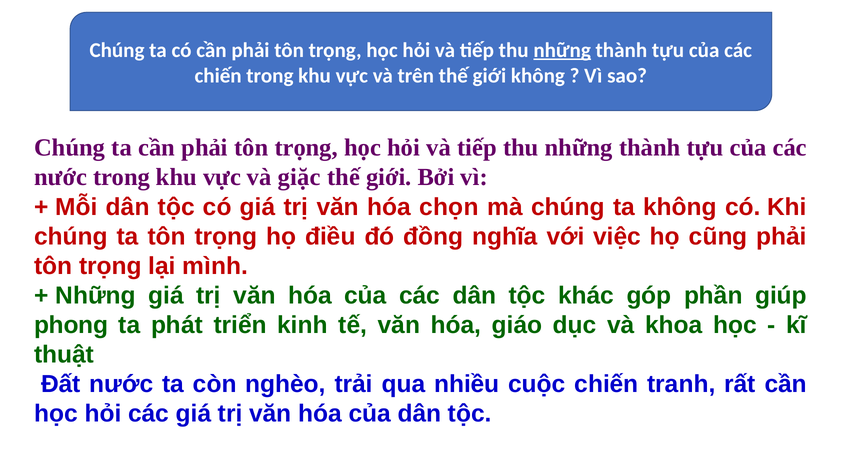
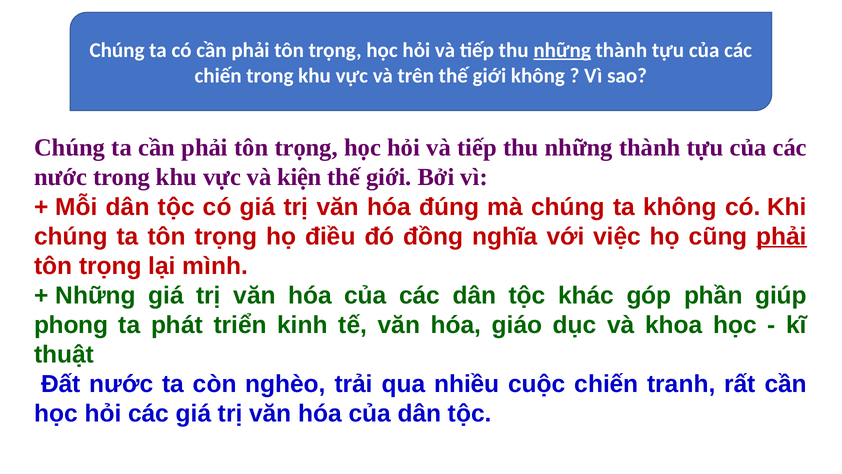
giặc: giặc -> kiện (299, 177)
chọn: chọn -> đúng (449, 207)
phải underline: none -> present (782, 236)
